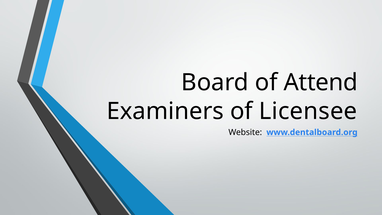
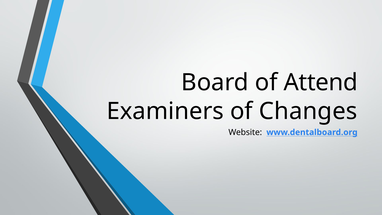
Licensee: Licensee -> Changes (308, 111)
